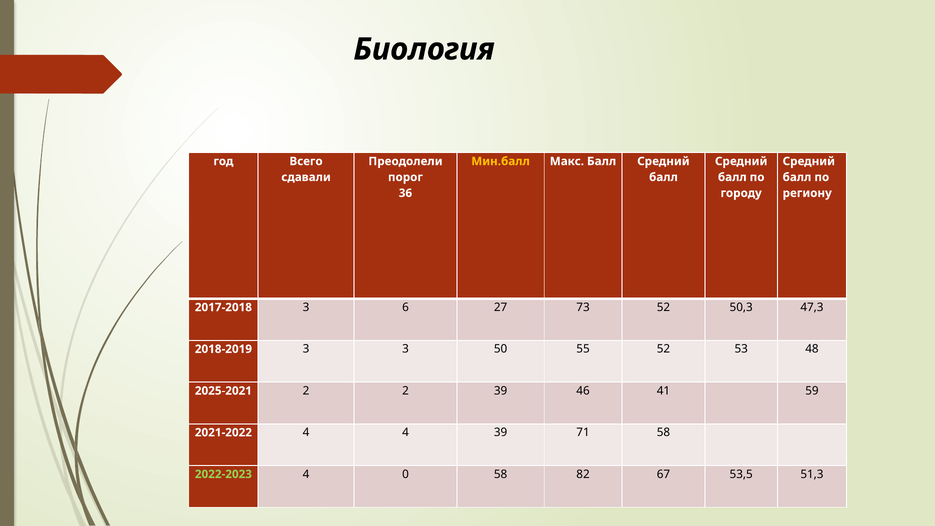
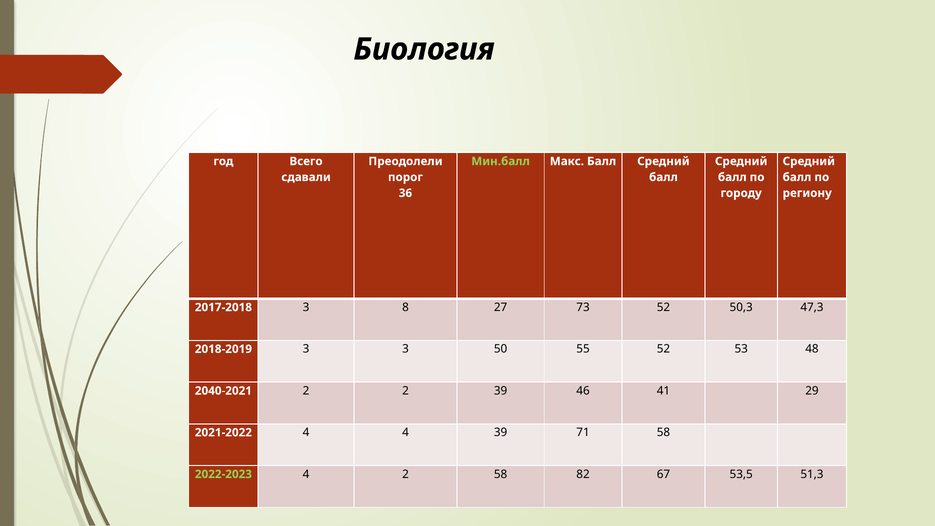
Мин.балл colour: yellow -> light green (501, 161)
6: 6 -> 8 (405, 307)
2025-2021: 2025-2021 -> 2040-2021 (223, 391)
59: 59 -> 29 (812, 391)
4 0: 0 -> 2 (405, 474)
